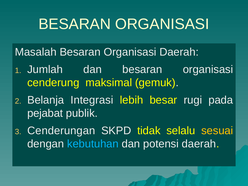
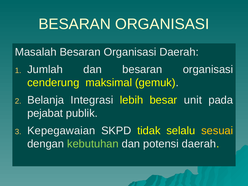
rugi: rugi -> unit (193, 100)
Cenderungan: Cenderungan -> Kepegawaian (61, 131)
kebutuhan colour: light blue -> light green (93, 144)
